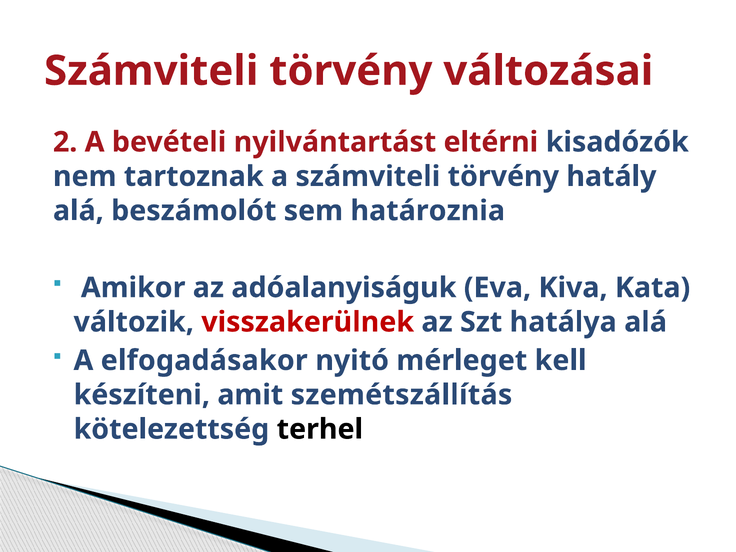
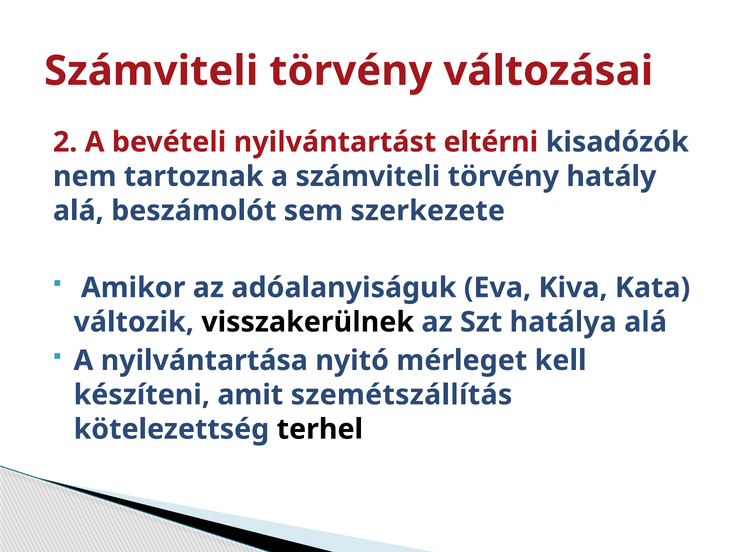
határoznia: határoznia -> szerkezete (428, 211)
visszakerülnek colour: red -> black (308, 322)
elfogadásakor: elfogadásakor -> nyilvántartása (204, 361)
